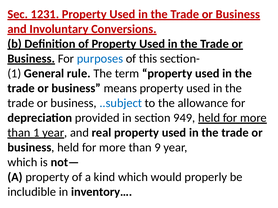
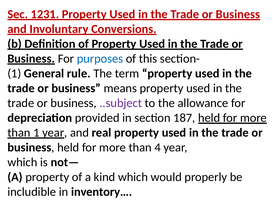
..subject colour: blue -> purple (121, 103)
949: 949 -> 187 (184, 118)
9: 9 -> 4 (158, 148)
